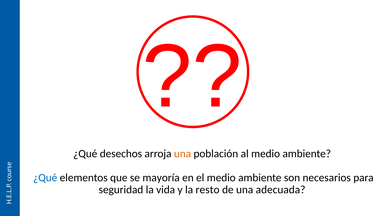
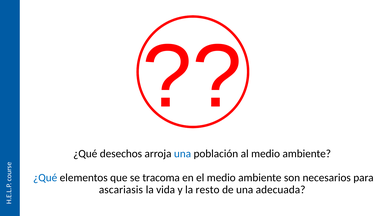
una colour: orange -> blue (183, 154)
mayoría: mayoría -> tracoma (161, 178)
seguridad: seguridad -> ascariasis (121, 190)
